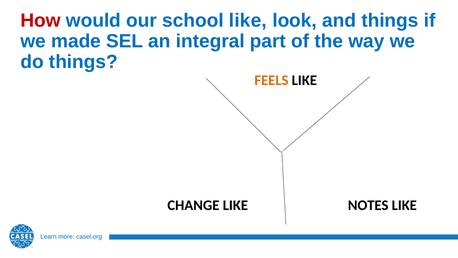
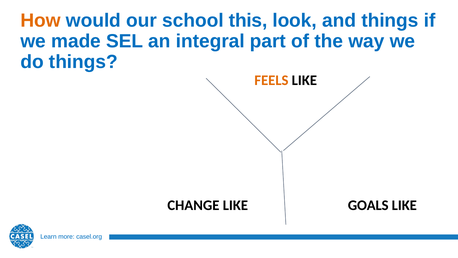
How colour: red -> orange (41, 20)
school like: like -> this (248, 20)
NOTES: NOTES -> GOALS (368, 205)
